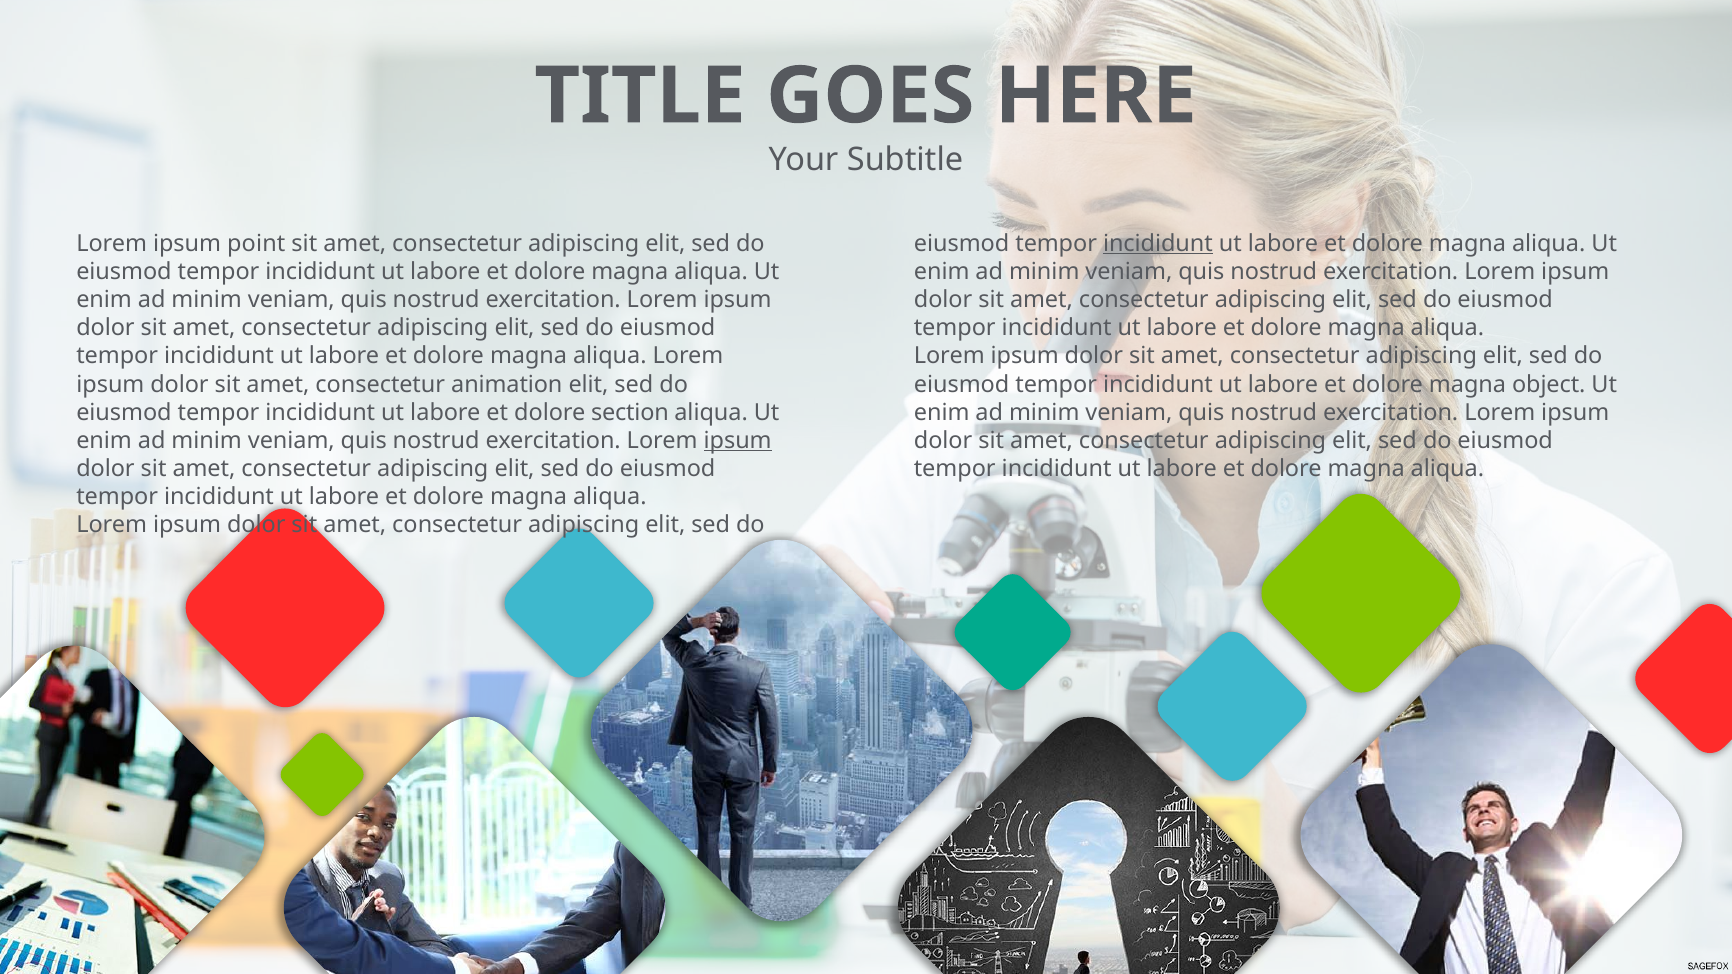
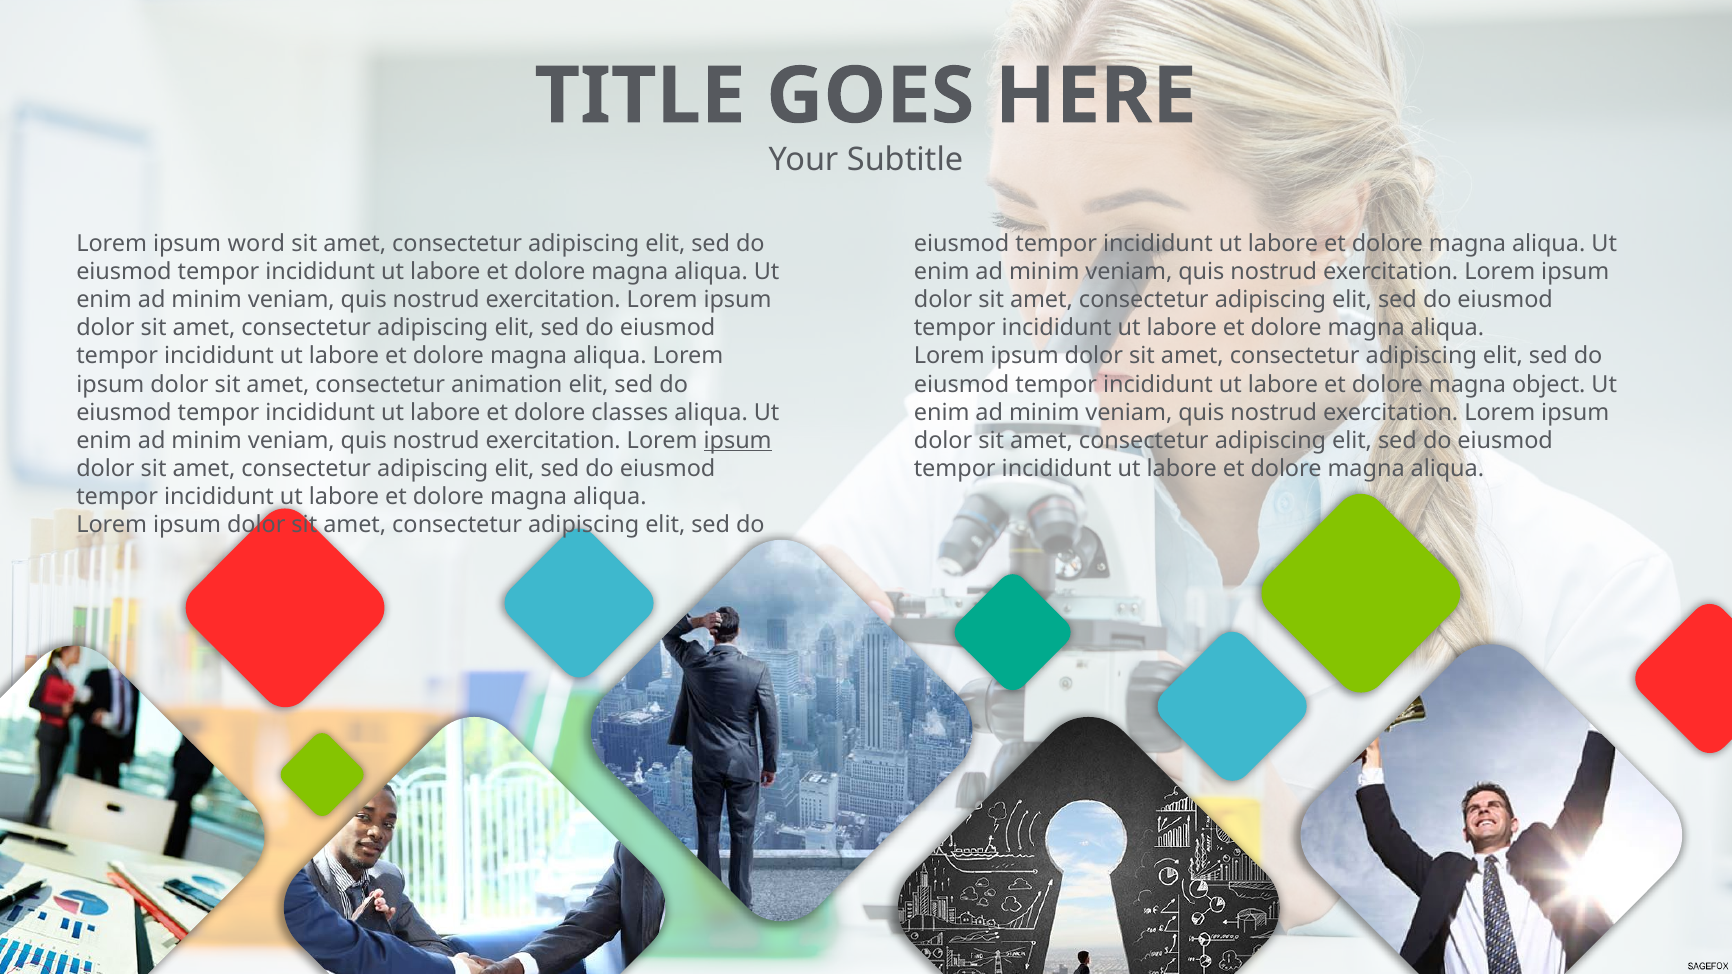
point: point -> word (256, 244)
incididunt underline: present -> none (1158, 244)
section: section -> classes (630, 413)
